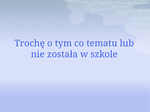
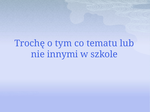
została: została -> innymi (63, 55)
